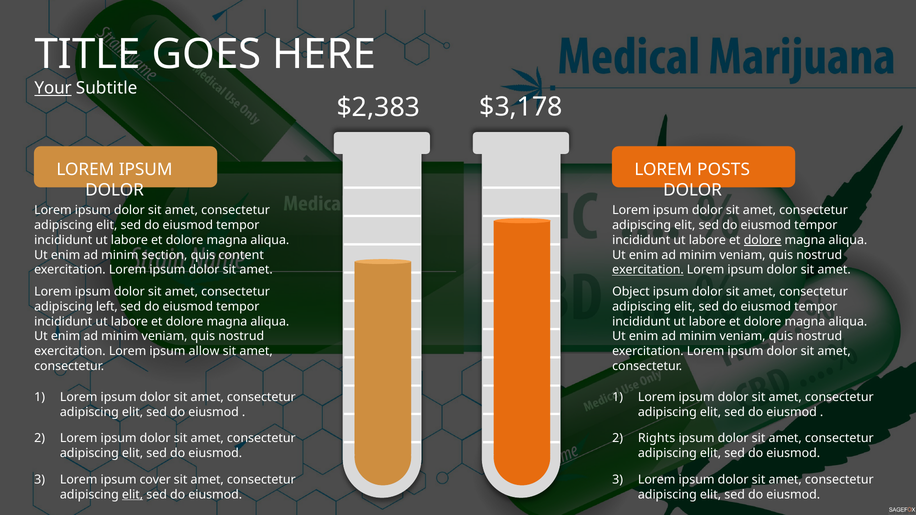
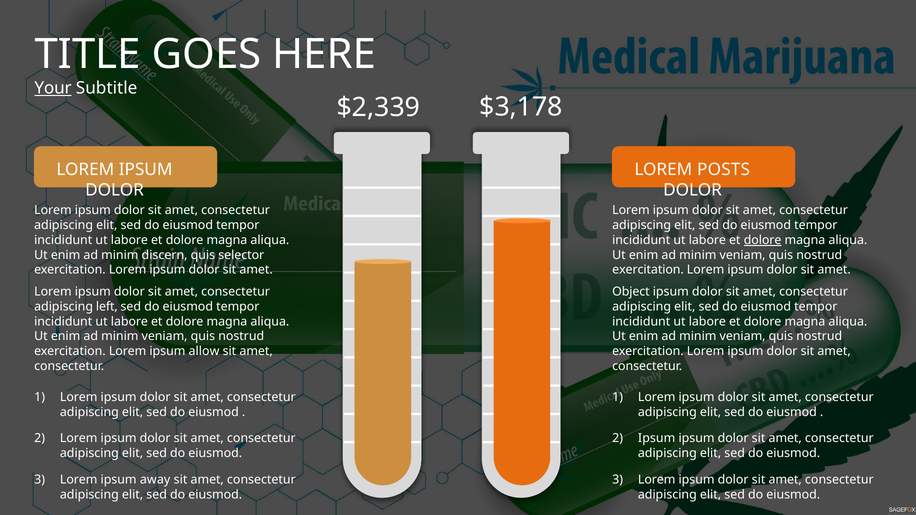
$2,383: $2,383 -> $2,339 (378, 107)
section: section -> discern (165, 255)
content: content -> selector (241, 255)
exercitation underline: present -> none (648, 270)
Rights: Rights -> Ipsum (657, 438)
cover: cover -> away (155, 480)
elit underline: present -> none (133, 495)
